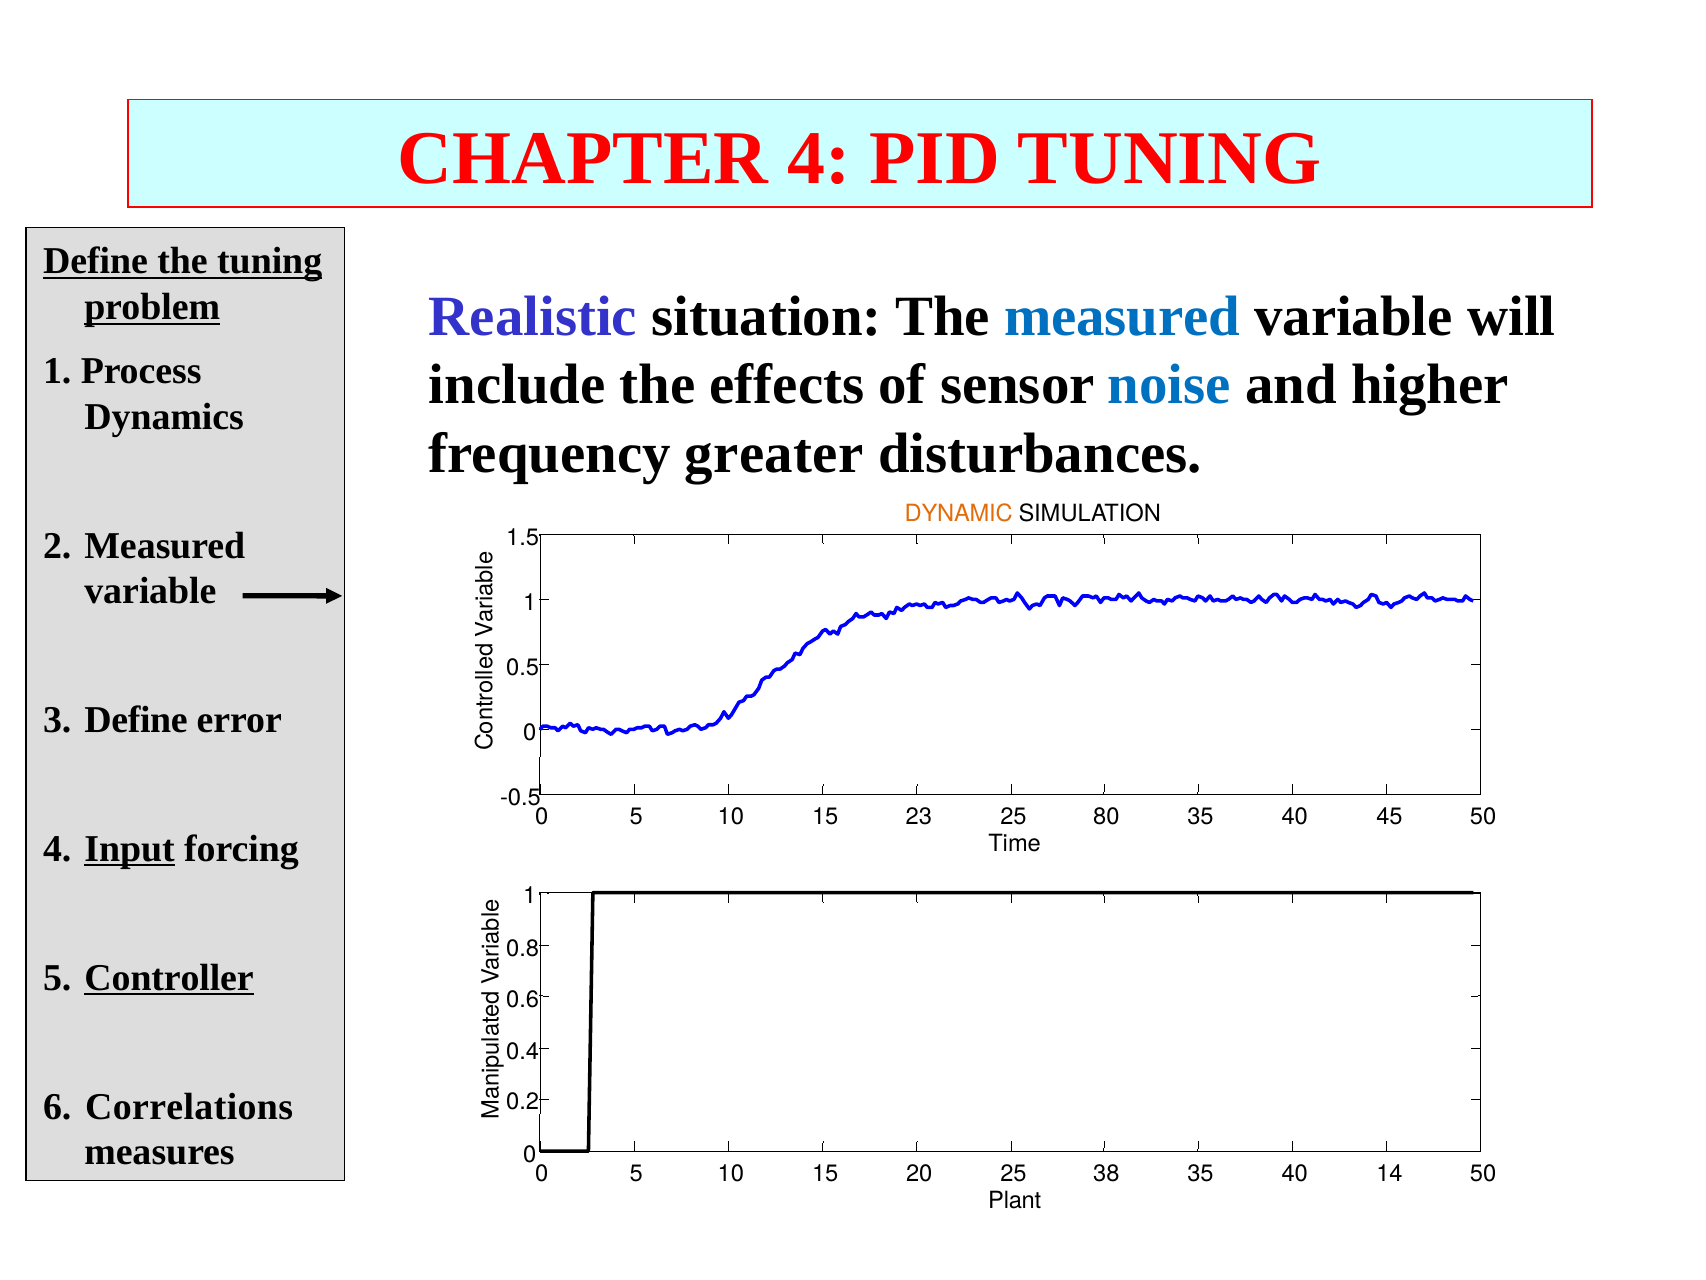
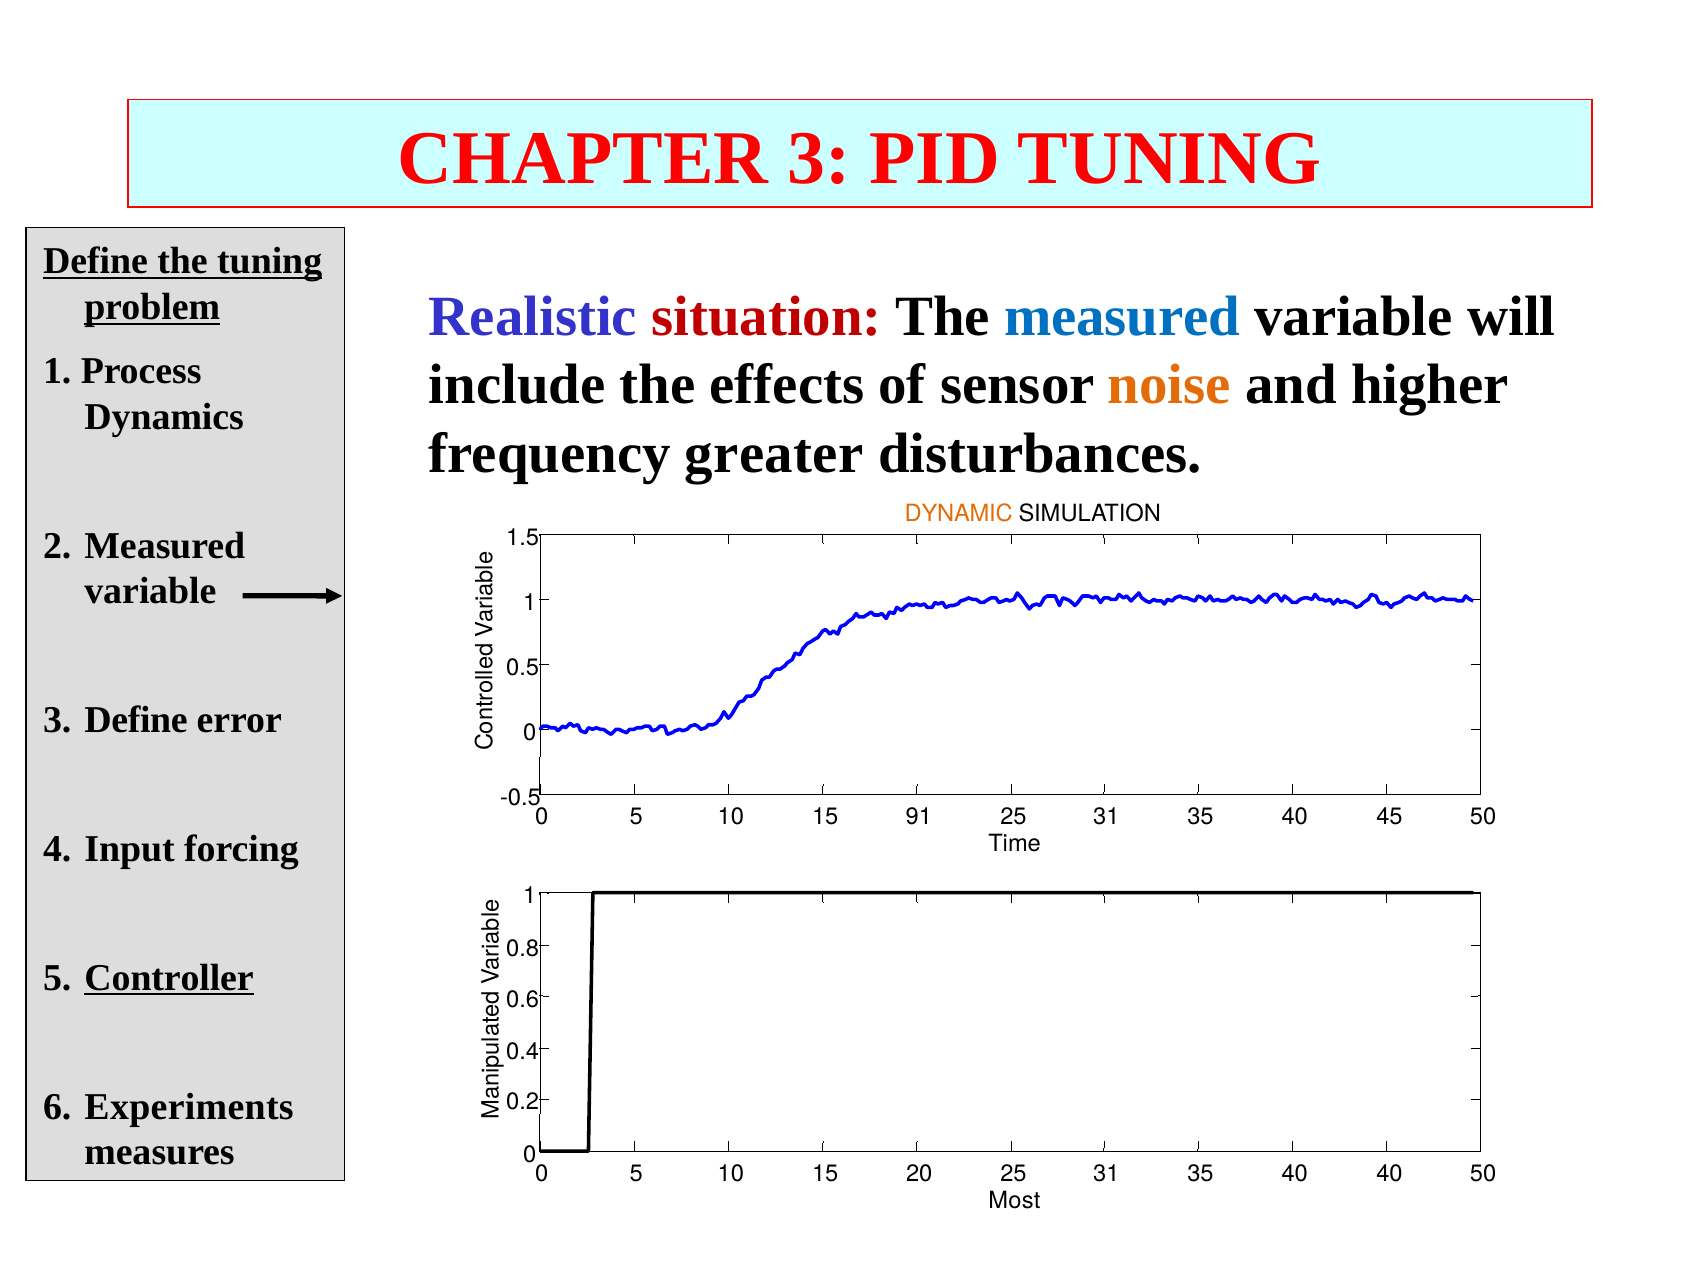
CHAPTER 4: 4 -> 3 (819, 159)
situation colour: black -> red (767, 317)
noise colour: blue -> orange (1169, 385)
23: 23 -> 91 (919, 816)
80: 80 -> 31 (1106, 816)
Input underline: present -> none (130, 848)
Correlations: Correlations -> Experiments (189, 1106)
20 25 38: 38 -> 31 (1106, 1173)
40 14: 14 -> 40 (1390, 1173)
Plant: Plant -> Most (1014, 1200)
